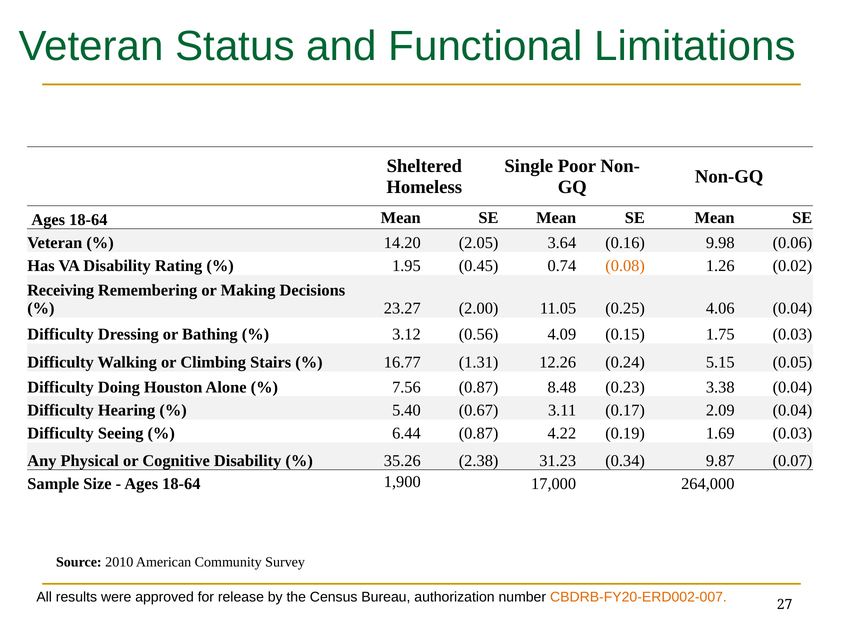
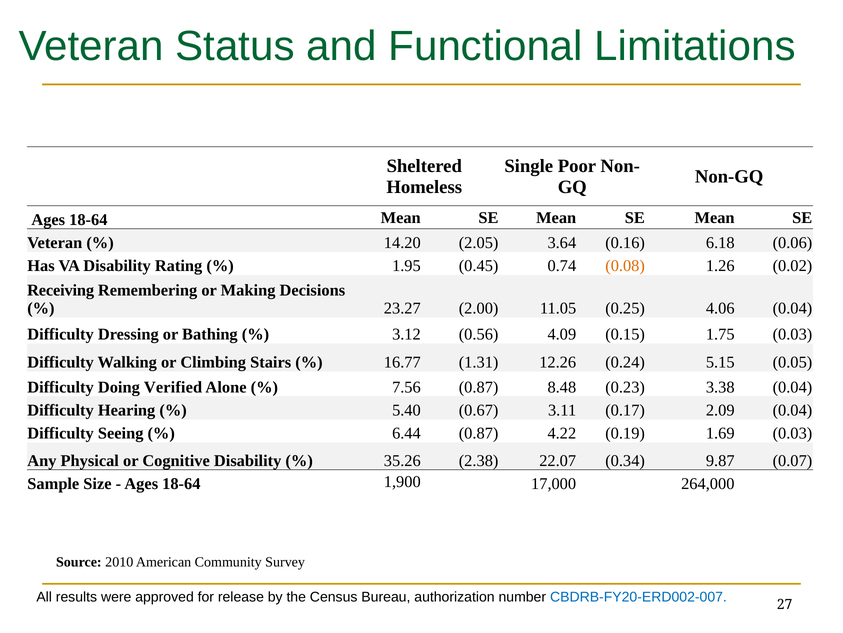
9.98: 9.98 -> 6.18 (720, 243)
Houston: Houston -> Verified (173, 387)
31.23: 31.23 -> 22.07 (558, 460)
CBDRB-FY20-ERD002-007 colour: orange -> blue (638, 597)
